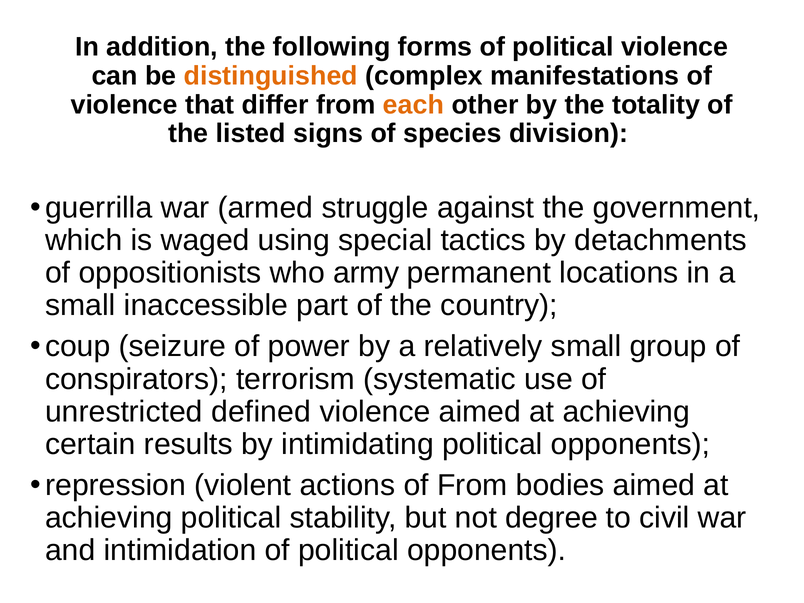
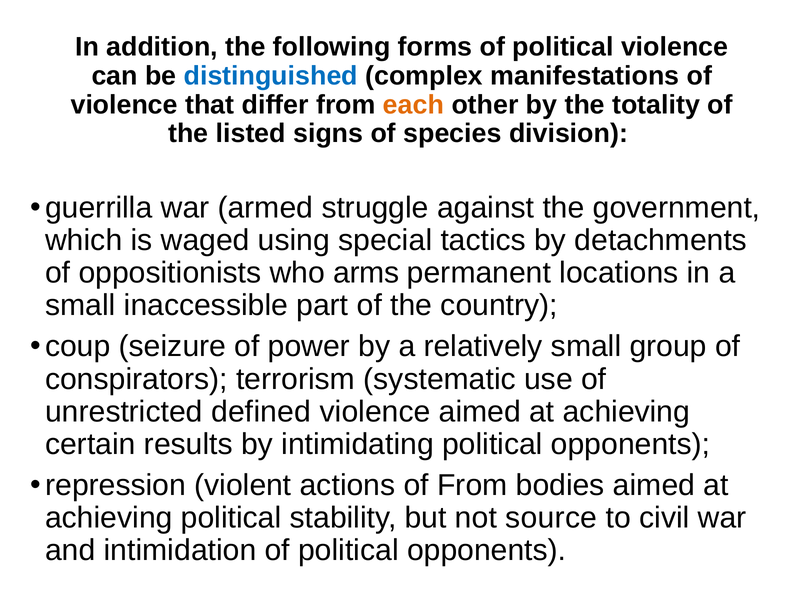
distinguished colour: orange -> blue (271, 76)
army: army -> arms (366, 273)
degree: degree -> source (551, 518)
